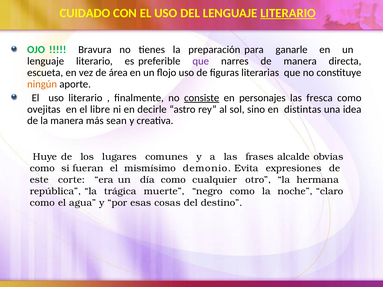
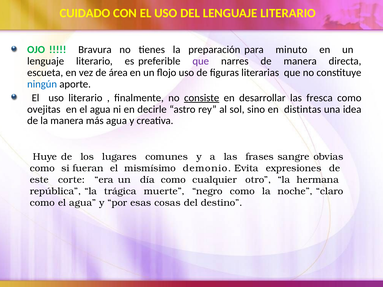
LITERARIO underline: present -> none (288, 13)
ganarle: ganarle -> minuto (291, 50)
ningún colour: orange -> blue (42, 84)
personajes: personajes -> desarrollar (262, 98)
en el libre: libre -> agua (100, 109)
más sean: sean -> agua (116, 121)
alcalde: alcalde -> sangre (293, 157)
